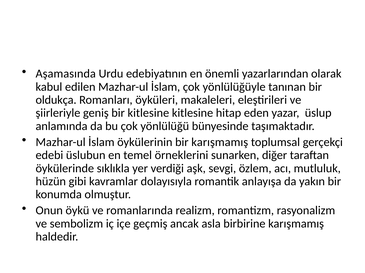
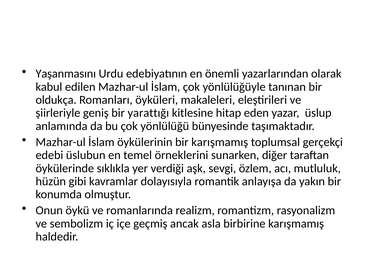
Aşamasında: Aşamasında -> Yaşanmasını (66, 74)
bir kitlesine: kitlesine -> yarattığı (148, 113)
